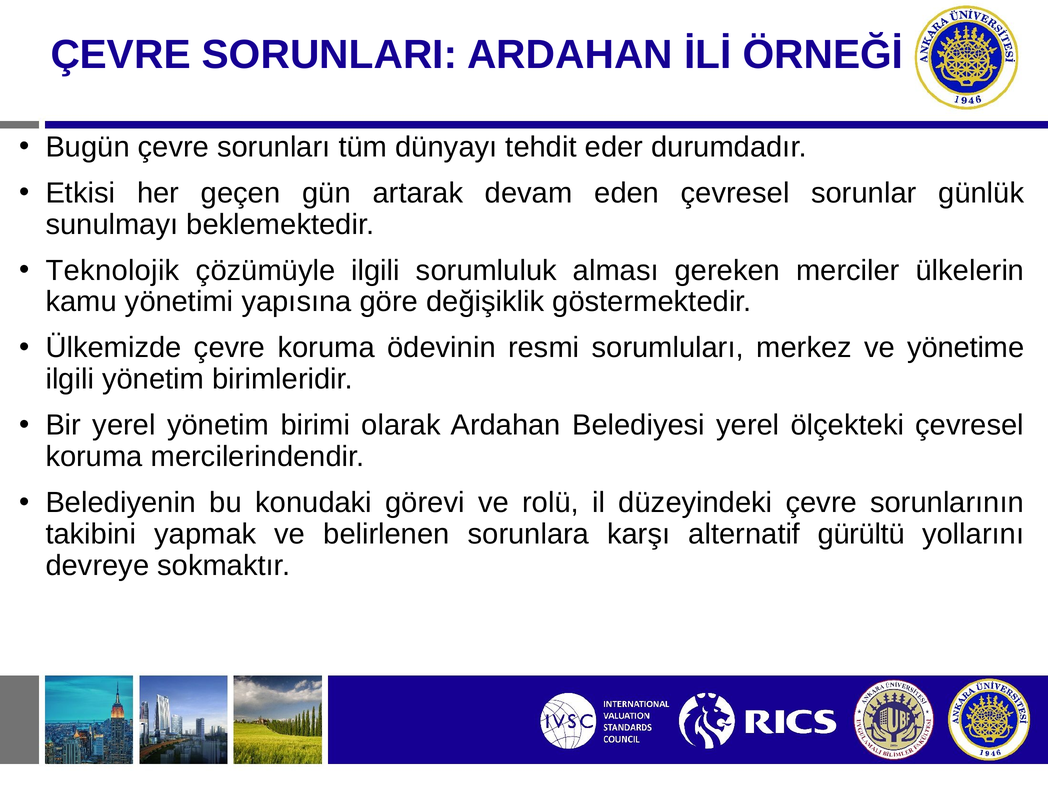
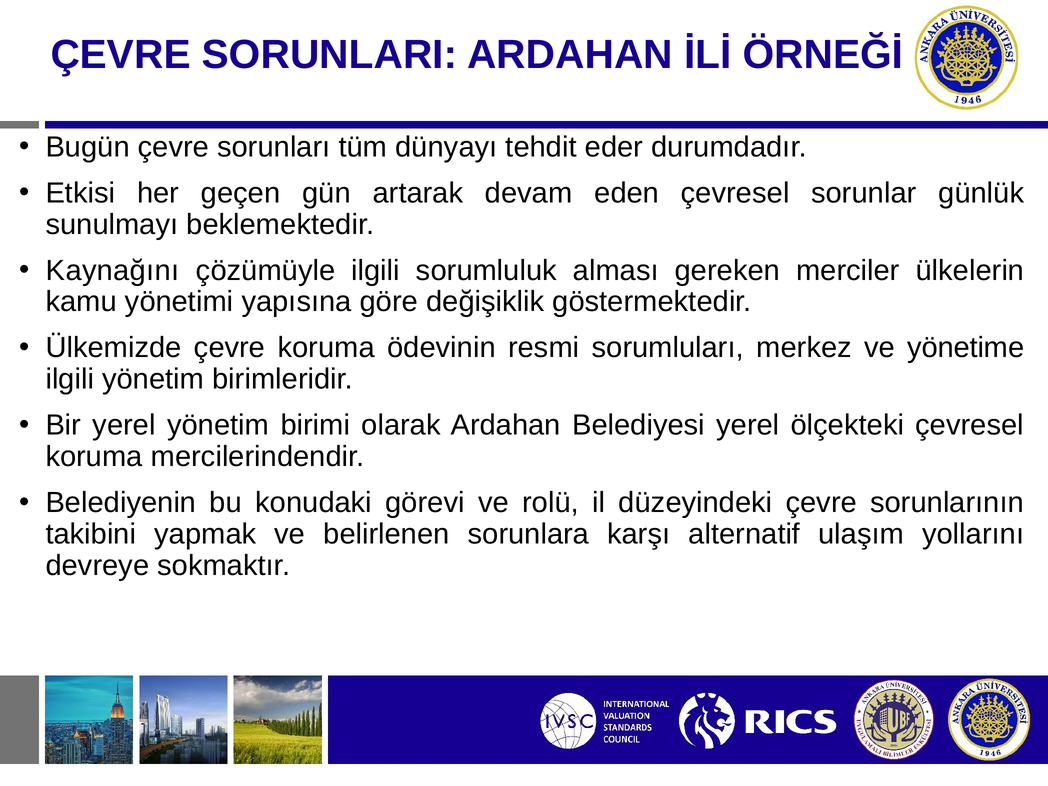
Teknolojik: Teknolojik -> Kaynağını (113, 270)
gürültü: gürültü -> ulaşım (861, 534)
